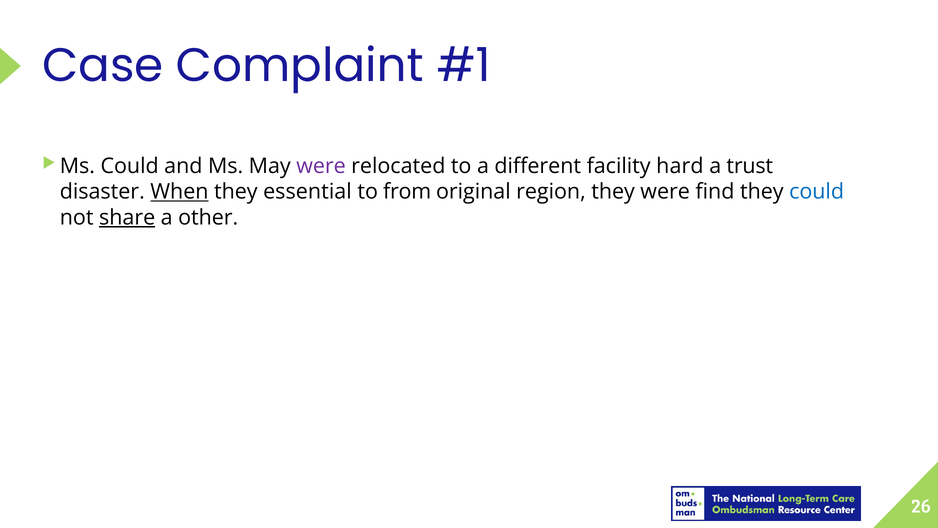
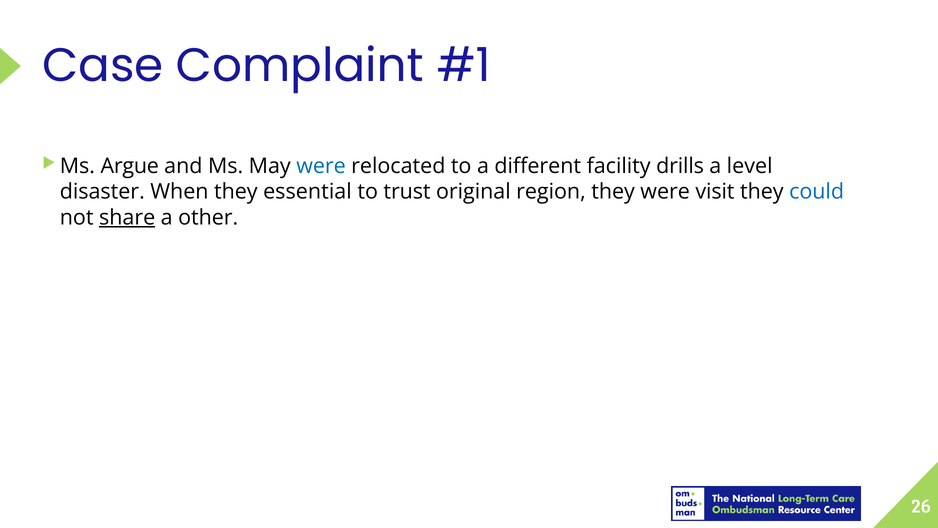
Could: Could -> Argue (130, 166)
were colour: purple -> blue (321, 166)
hard: hard -> drills (680, 166)
trust: trust -> level (750, 166)
When underline: present -> none (179, 192)
from: from -> trust (407, 192)
find: find -> visit (715, 192)
